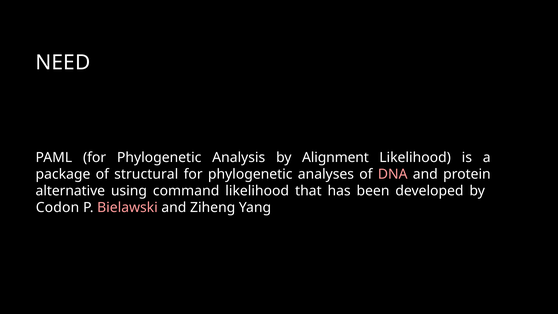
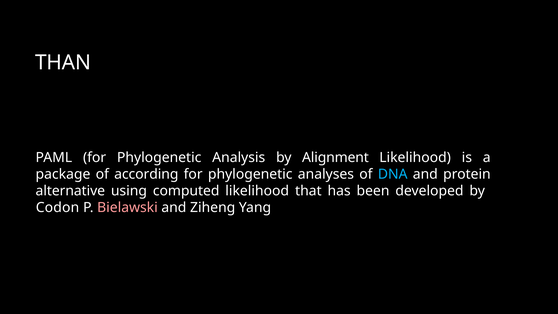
NEED: NEED -> THAN (63, 63)
structural: structural -> according (146, 174)
DNA colour: pink -> light blue (393, 174)
command: command -> computed (186, 191)
